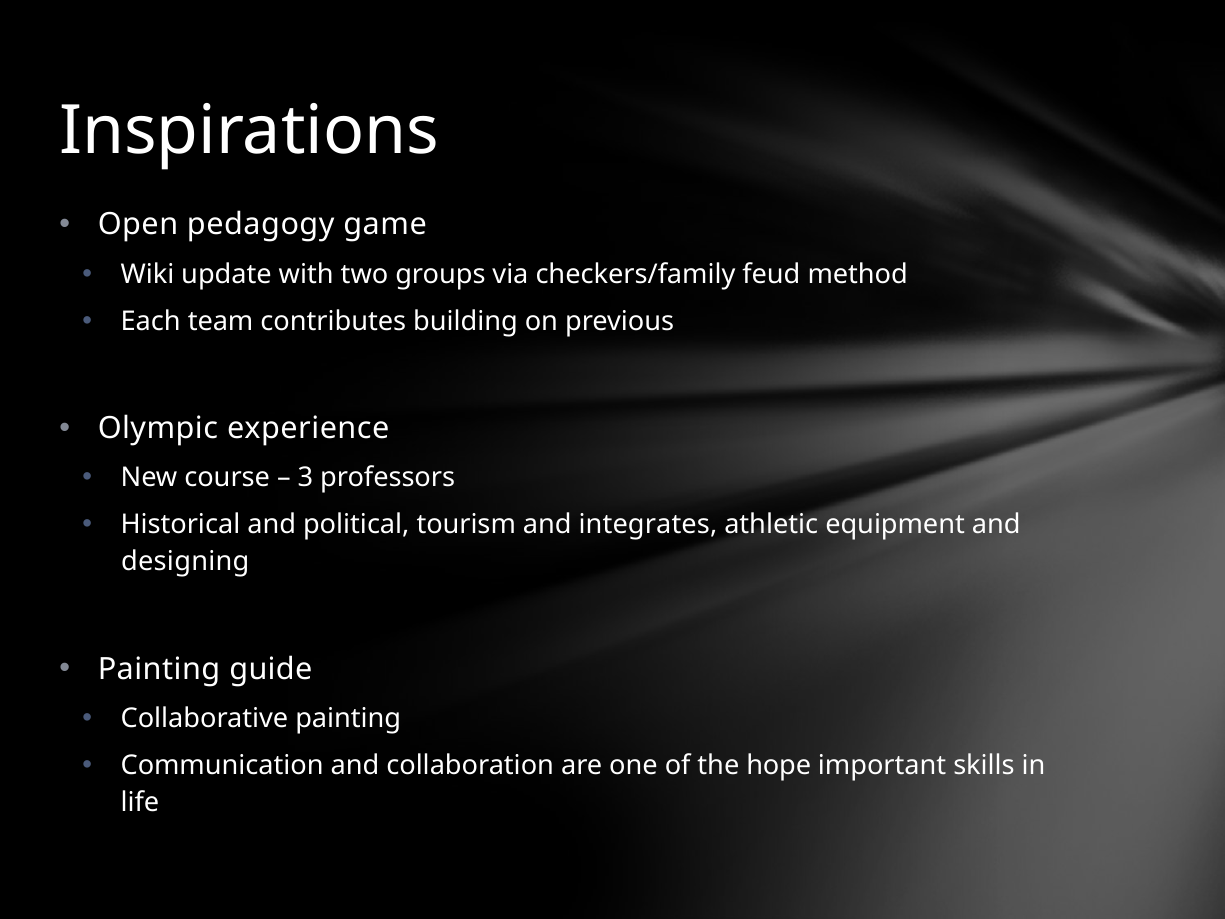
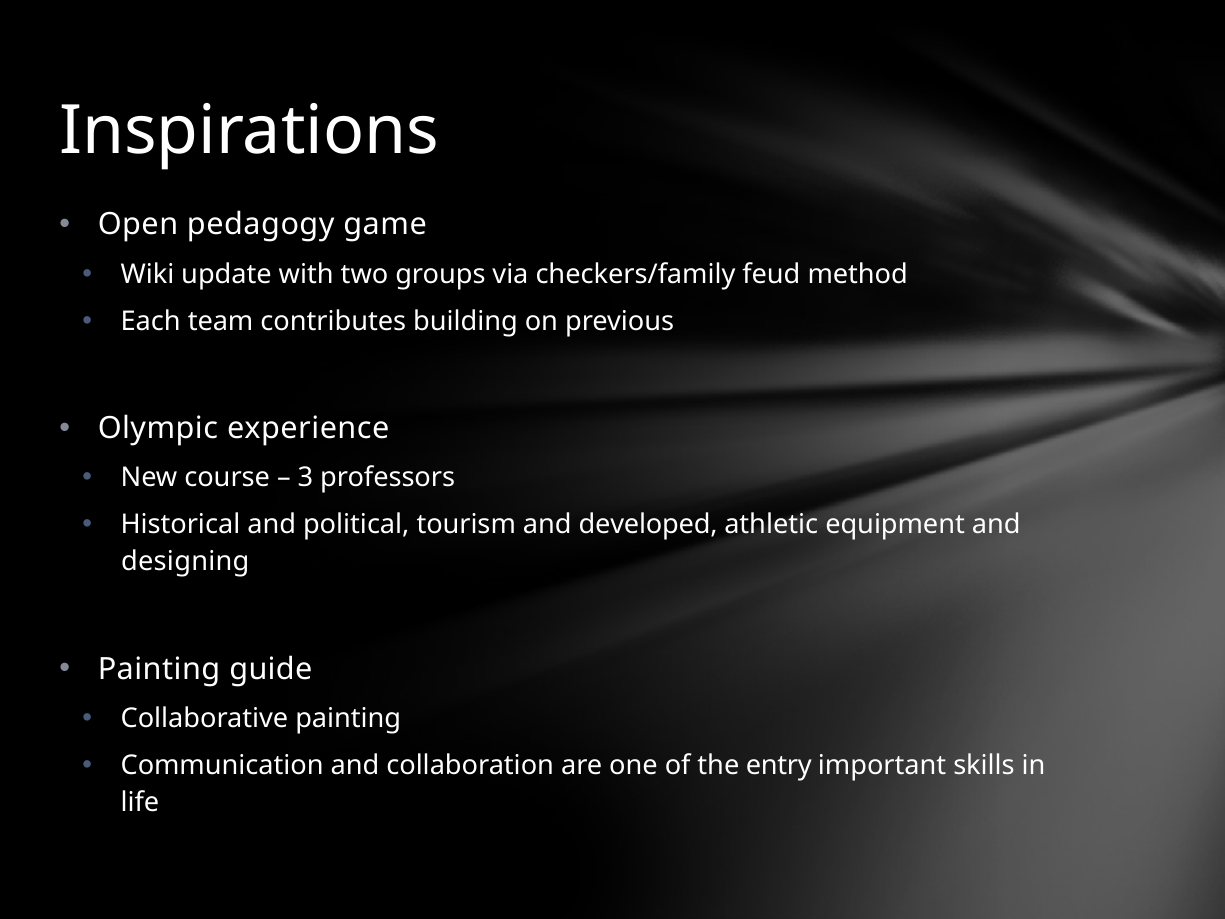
integrates: integrates -> developed (648, 525)
hope: hope -> entry (779, 765)
